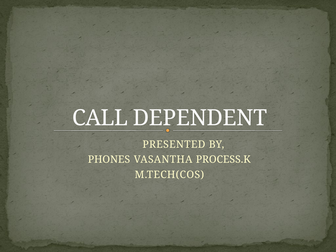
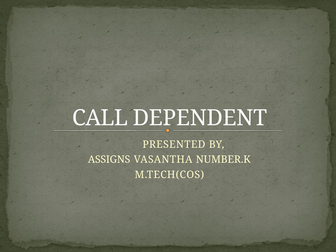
PHONES: PHONES -> ASSIGNS (109, 160)
PROCESS.K: PROCESS.K -> NUMBER.K (223, 160)
